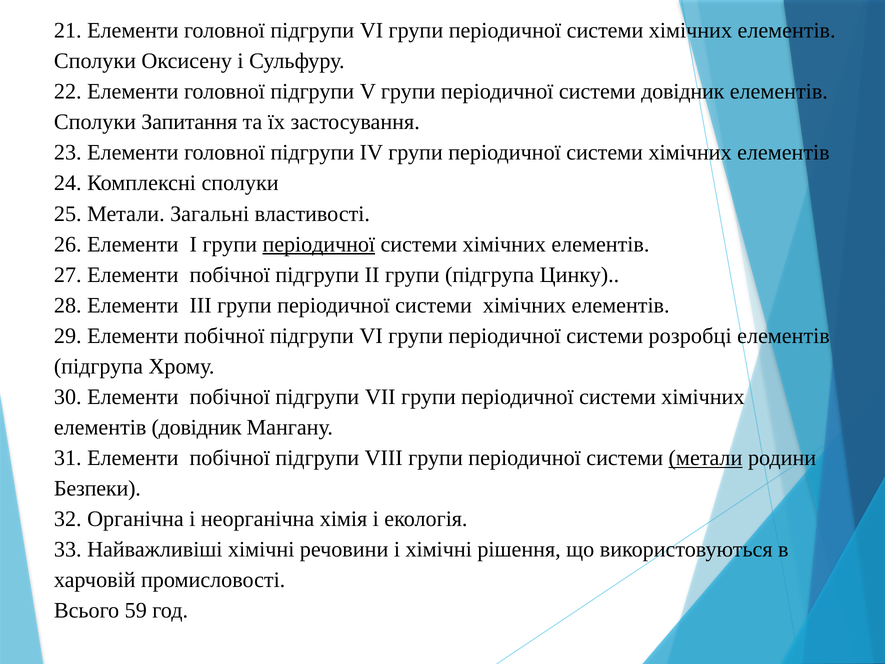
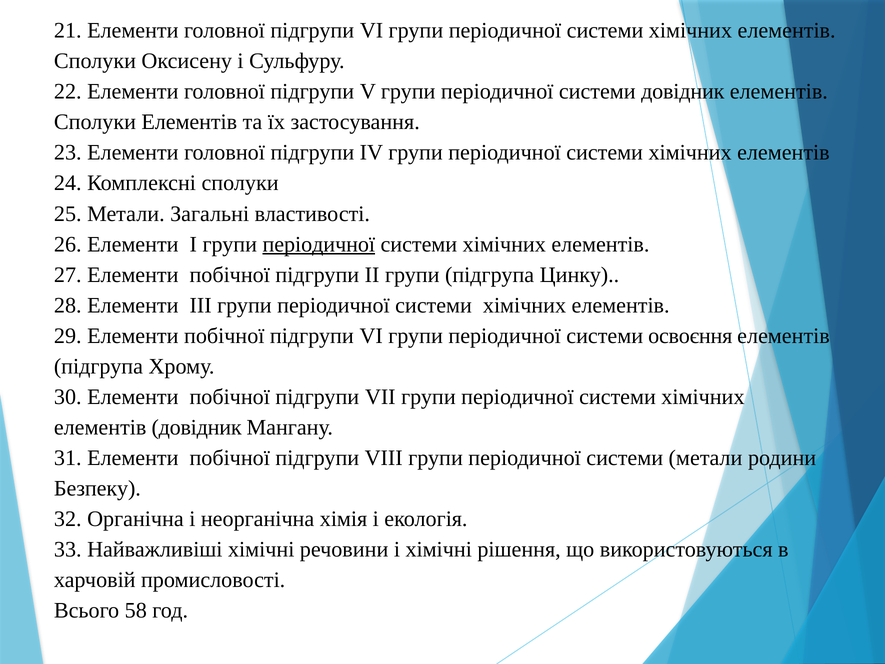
Сполуки Запитання: Запитання -> Елементів (189, 122)
розробці: розробці -> освоєння (690, 336)
метали underline: present -> none (705, 458)
Безпеки: Безпеки -> Безпеку (97, 488)
59: 59 -> 58 (136, 610)
